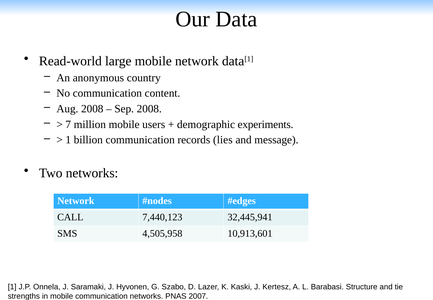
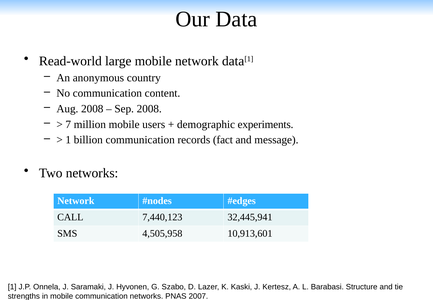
lies: lies -> fact (223, 140)
